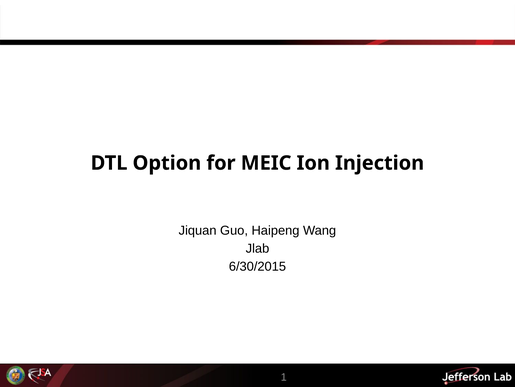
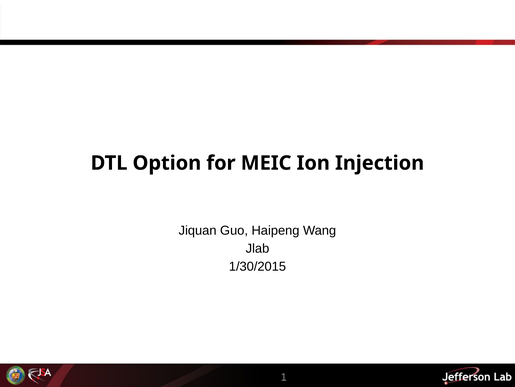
6/30/2015: 6/30/2015 -> 1/30/2015 (257, 266)
